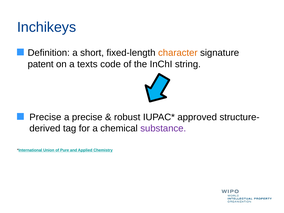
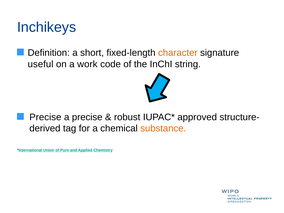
patent: patent -> useful (41, 64)
texts: texts -> work (87, 64)
substance colour: purple -> orange (163, 128)
